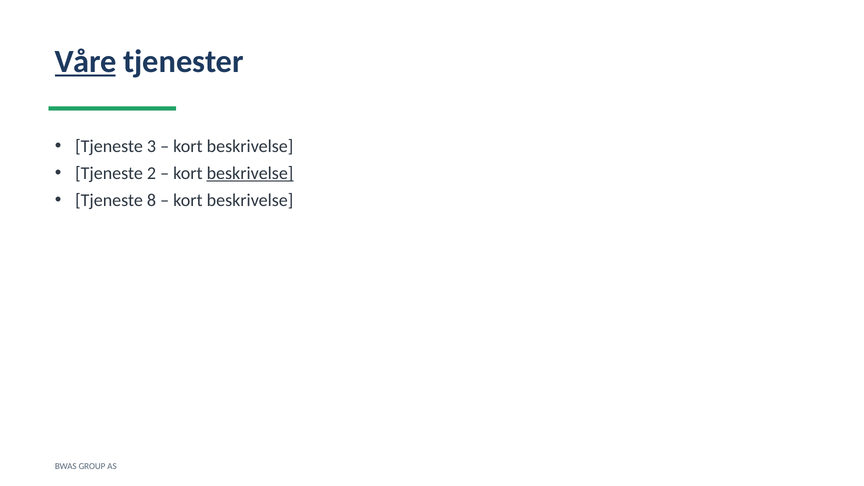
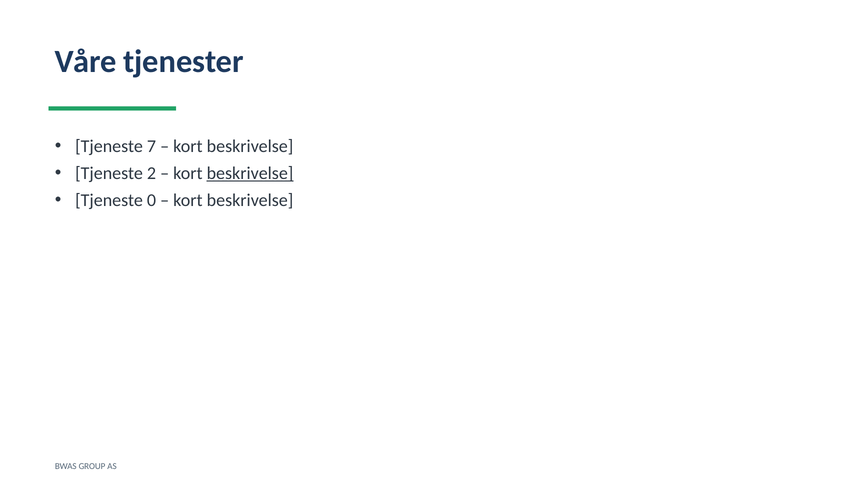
Våre underline: present -> none (86, 62)
3: 3 -> 7 (151, 146)
8: 8 -> 0 (151, 200)
